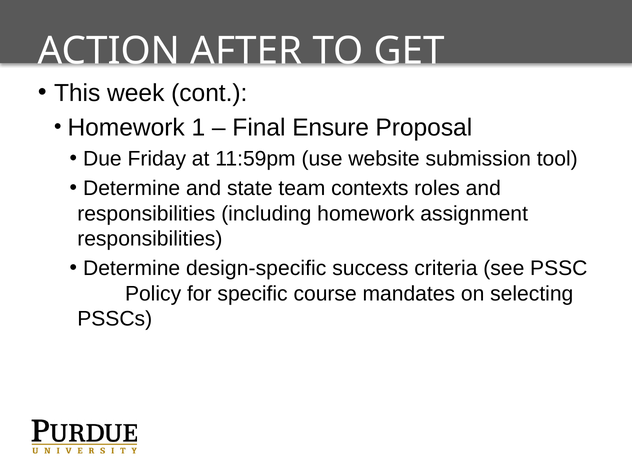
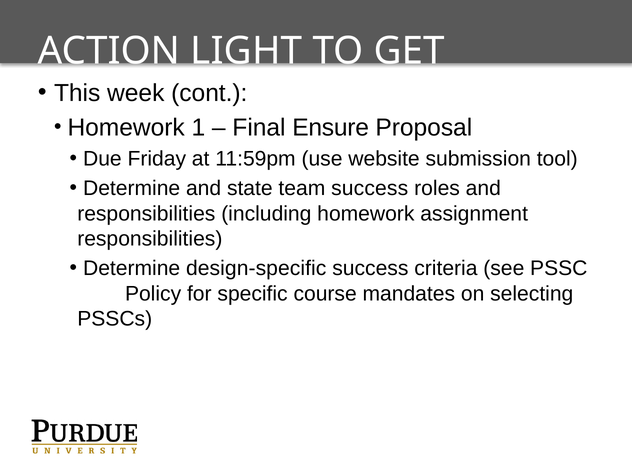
AFTER: AFTER -> LIGHT (246, 51)
team contexts: contexts -> success (370, 188)
